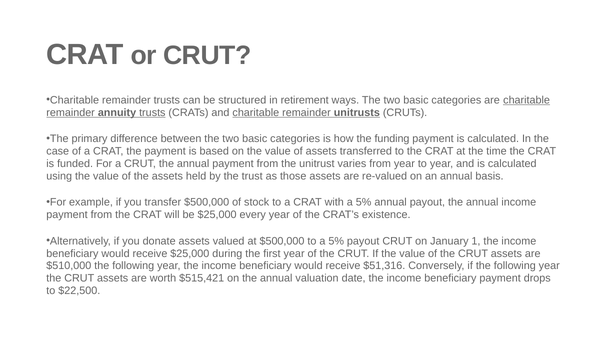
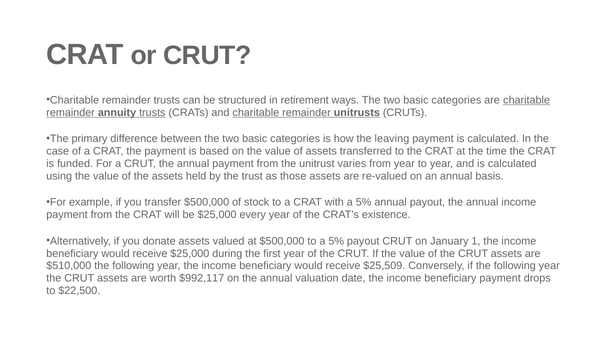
funding: funding -> leaving (392, 139)
$51,316: $51,316 -> $25,509 (384, 266)
$515,421: $515,421 -> $992,117 (202, 278)
